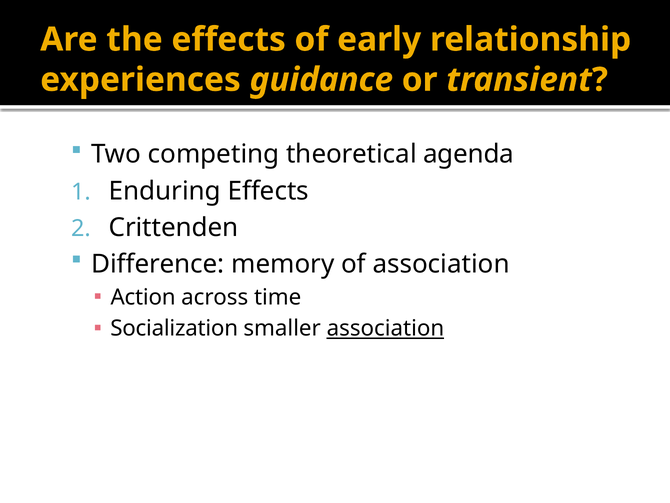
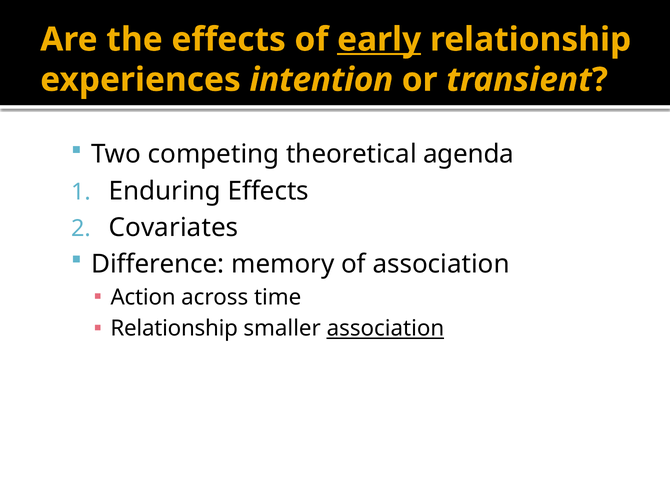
early underline: none -> present (379, 40)
guidance: guidance -> intention (321, 80)
Crittenden: Crittenden -> Covariates (174, 227)
Socialization: Socialization -> Relationship (174, 328)
